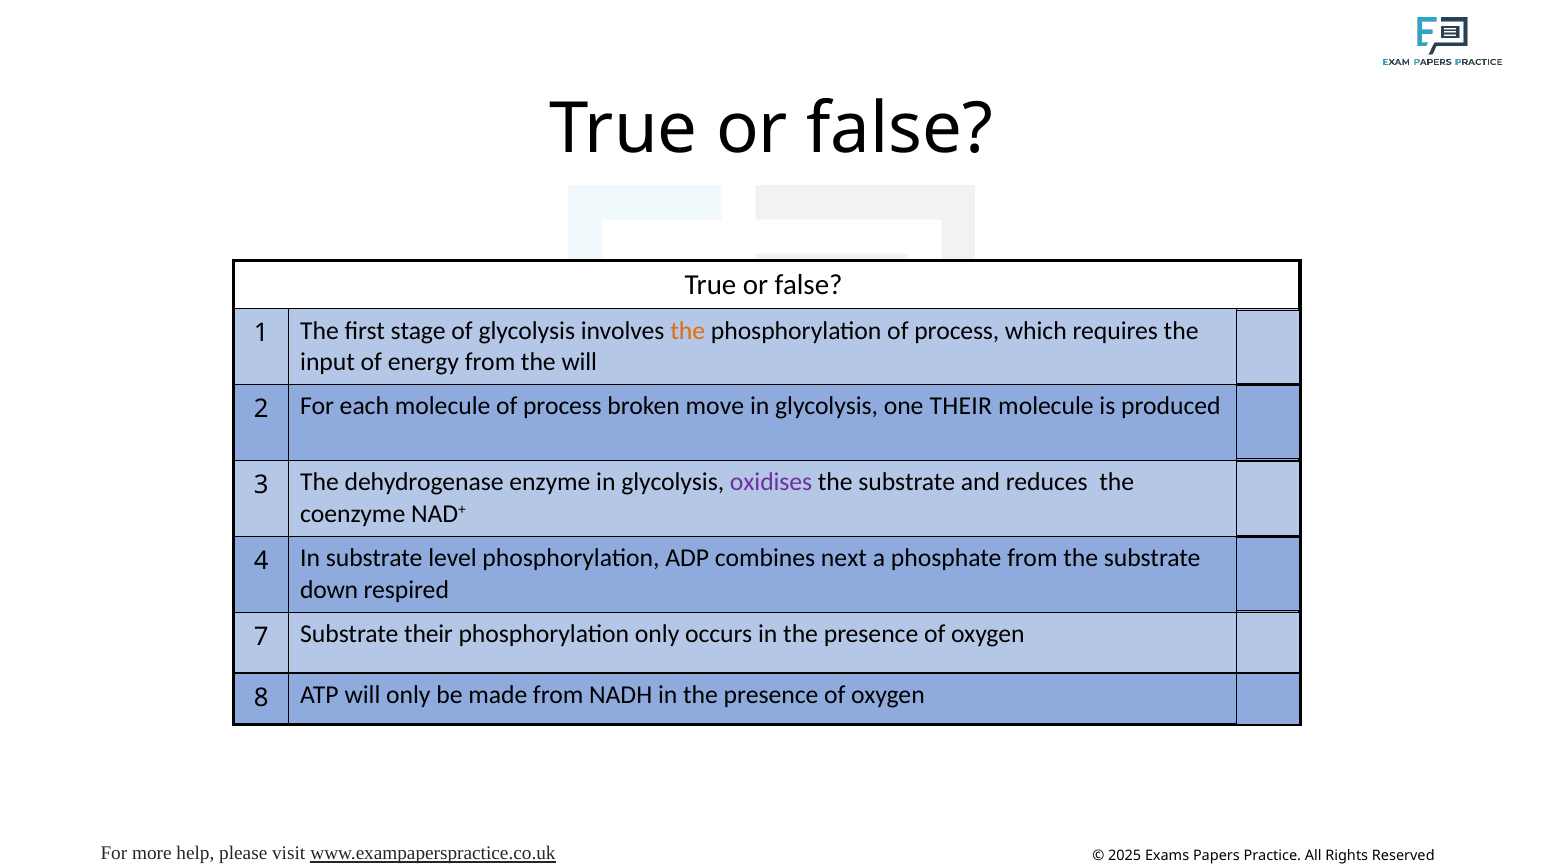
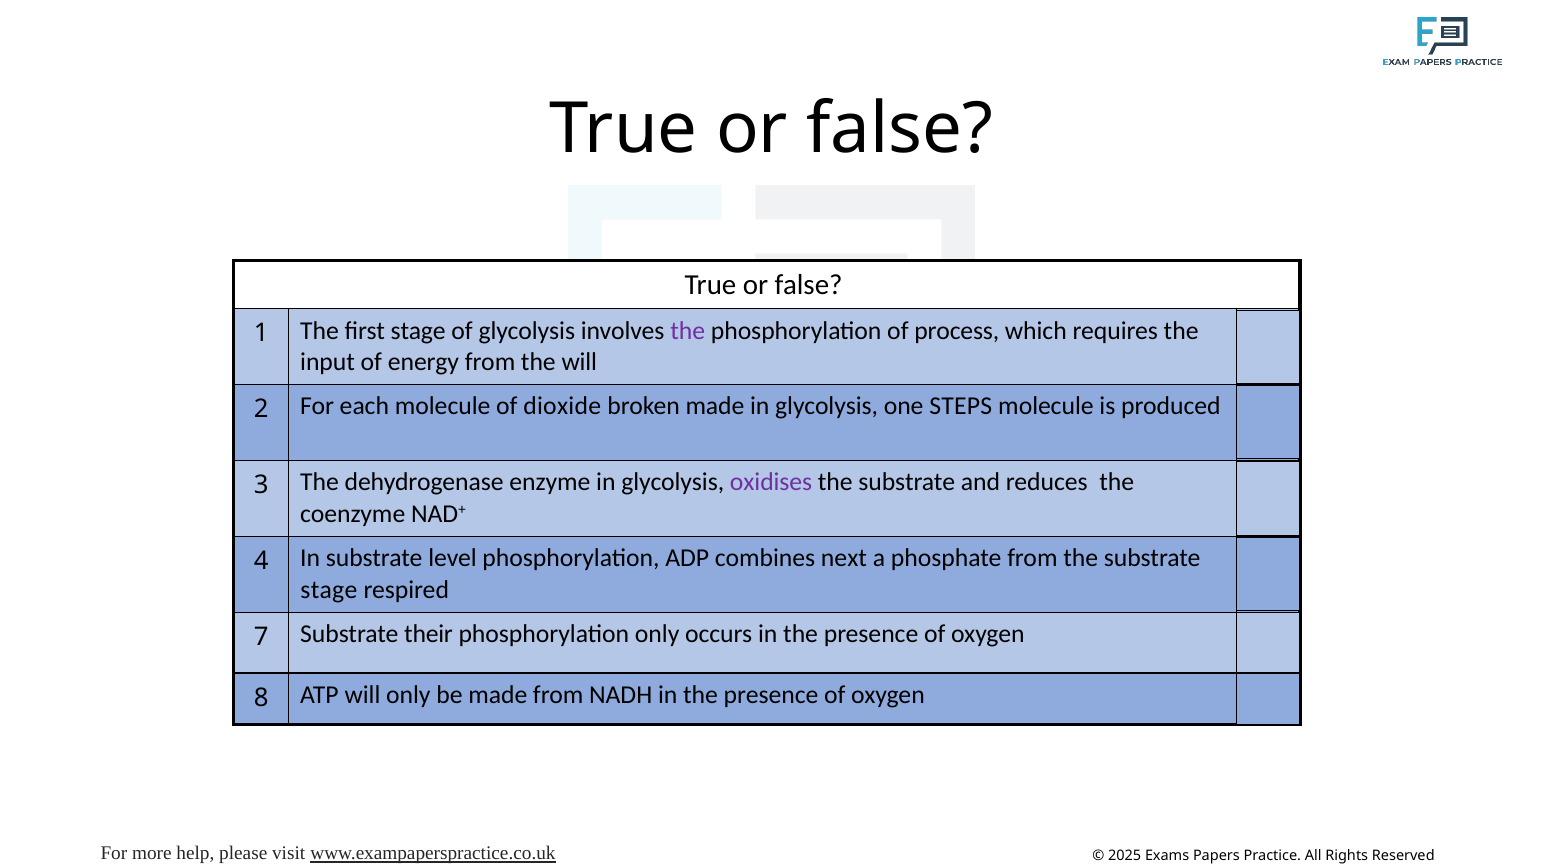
the colour: orange -> purple (688, 331)
molecule of process: process -> dioxide (562, 406)
broken move: move -> made (715, 406)
one THEIR: THEIR -> STEPS (961, 406)
down: down -> stage (329, 590)
